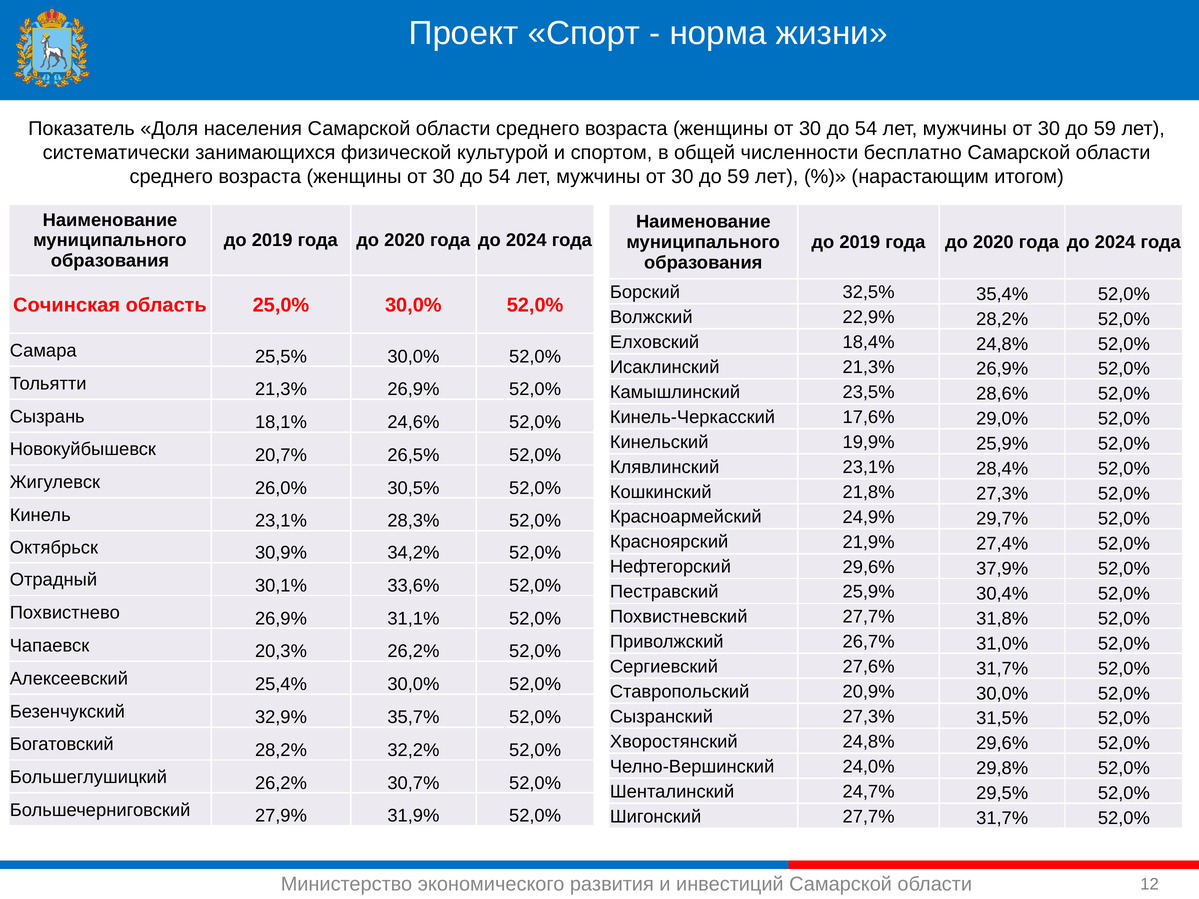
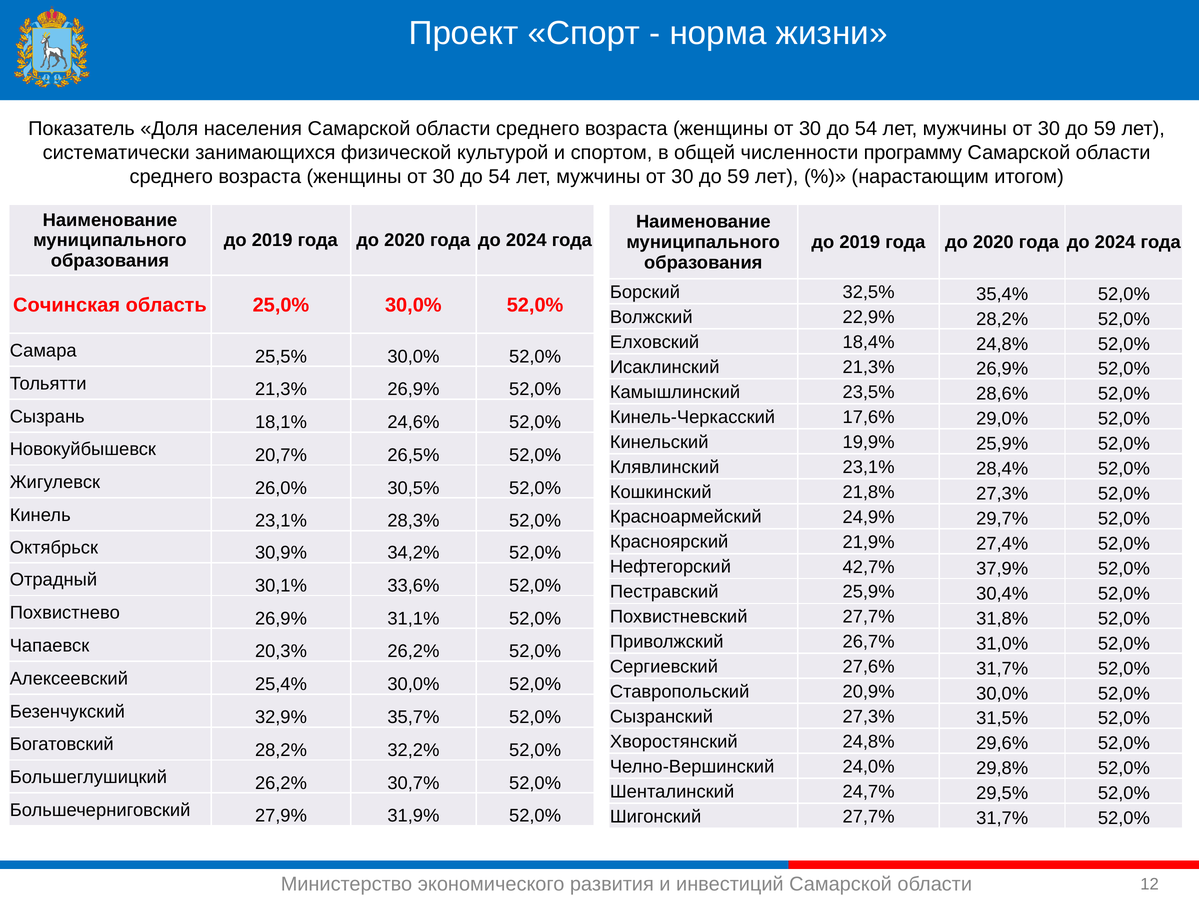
бесплатно: бесплатно -> программу (913, 153)
Нефтегорский 29,6%: 29,6% -> 42,7% (869, 567)
